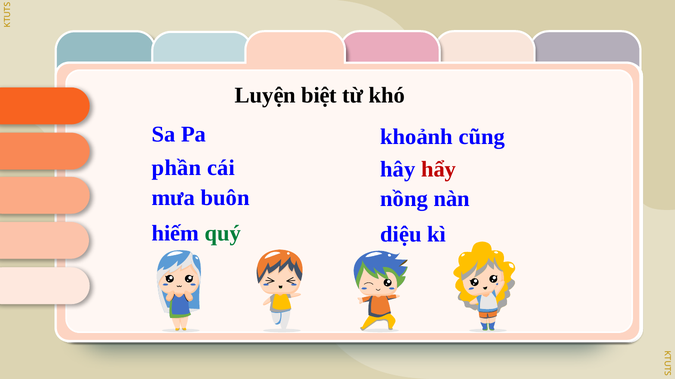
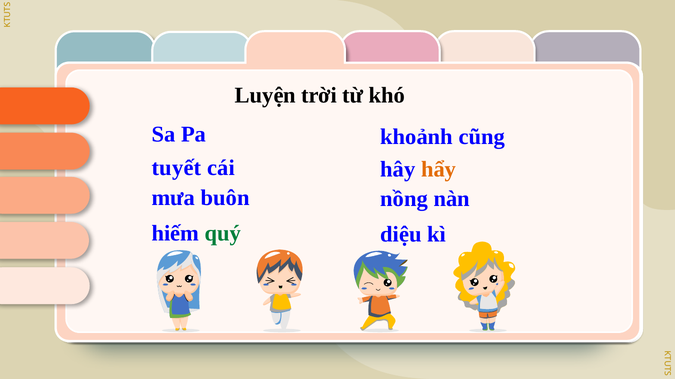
biệt: biệt -> trời (319, 95)
phần: phần -> tuyết (177, 168)
hẩy colour: red -> orange (439, 170)
